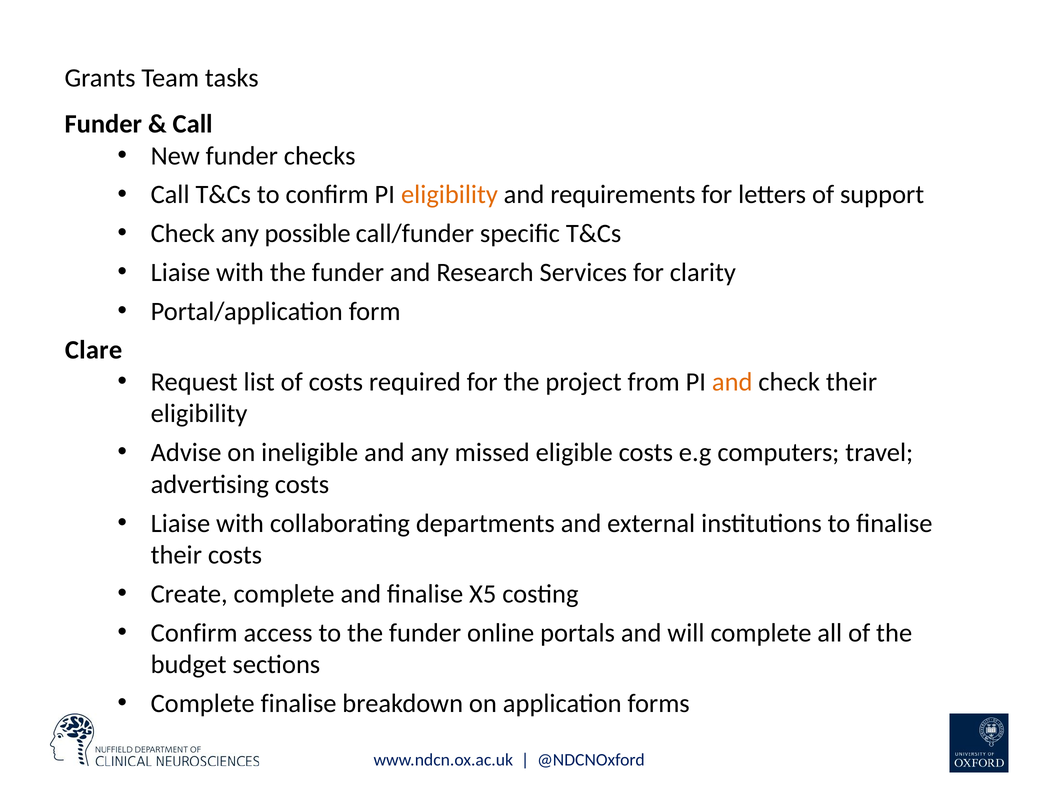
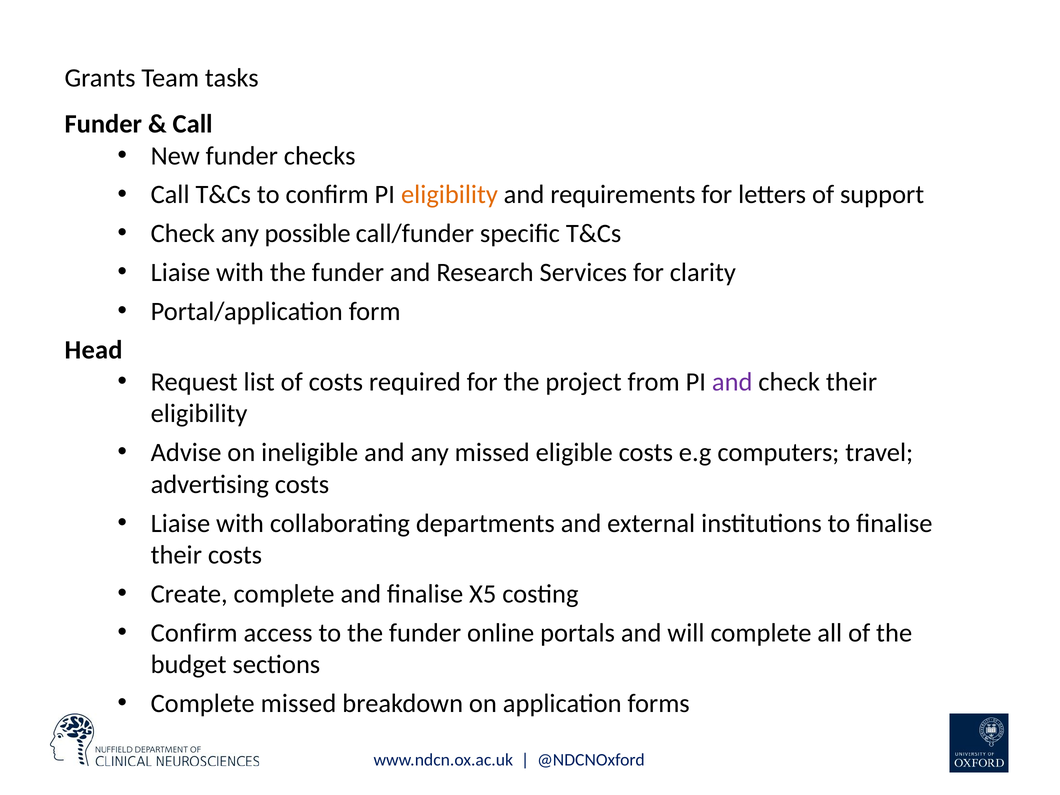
Clare: Clare -> Head (94, 350)
and colour: orange -> purple (732, 382)
Complete finalise: finalise -> missed (298, 703)
